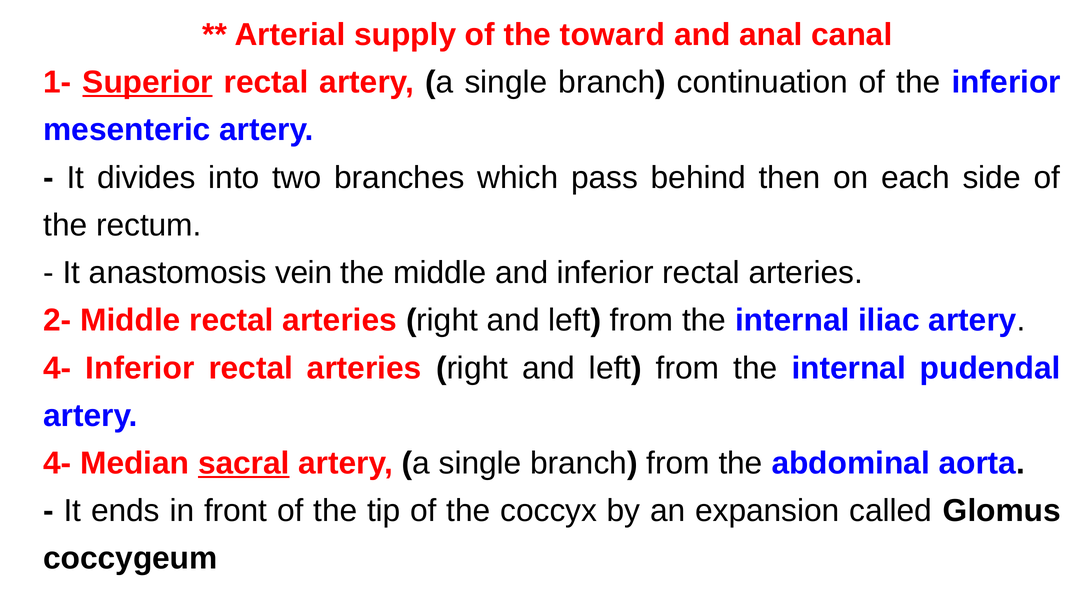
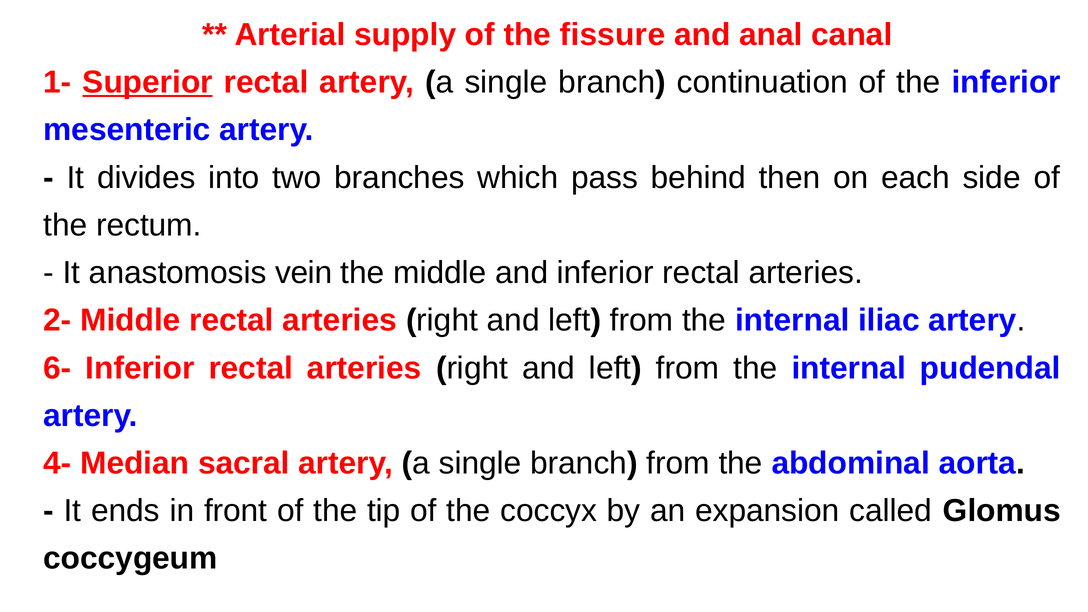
toward: toward -> fissure (612, 35)
4-: 4- -> 6- (57, 368)
sacral underline: present -> none (244, 463)
